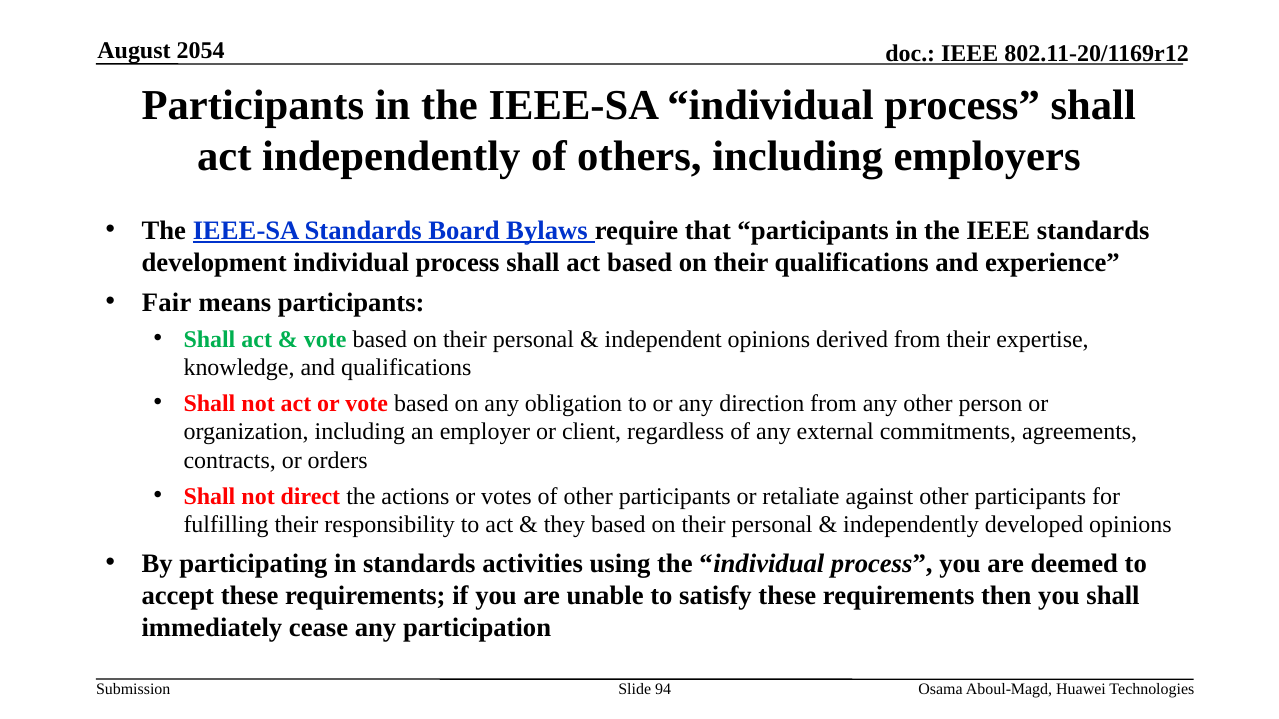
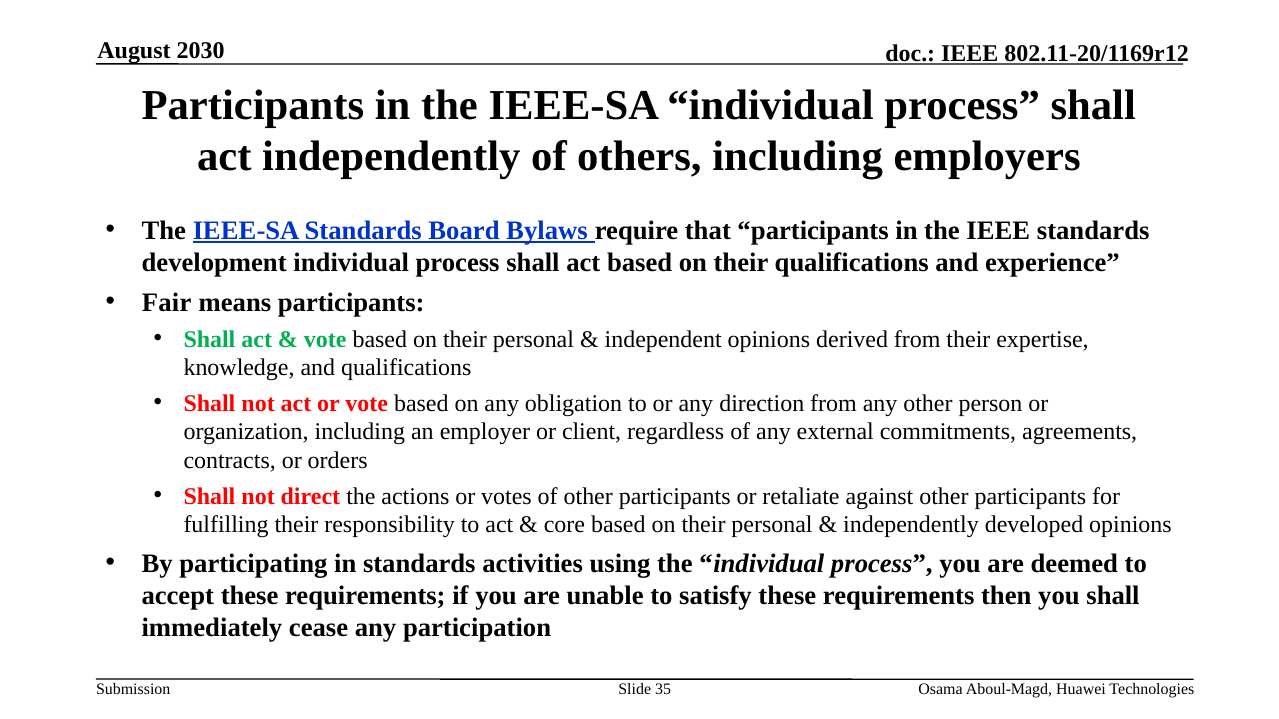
2054: 2054 -> 2030 (201, 51)
they: they -> core (564, 525)
94: 94 -> 35 (663, 690)
